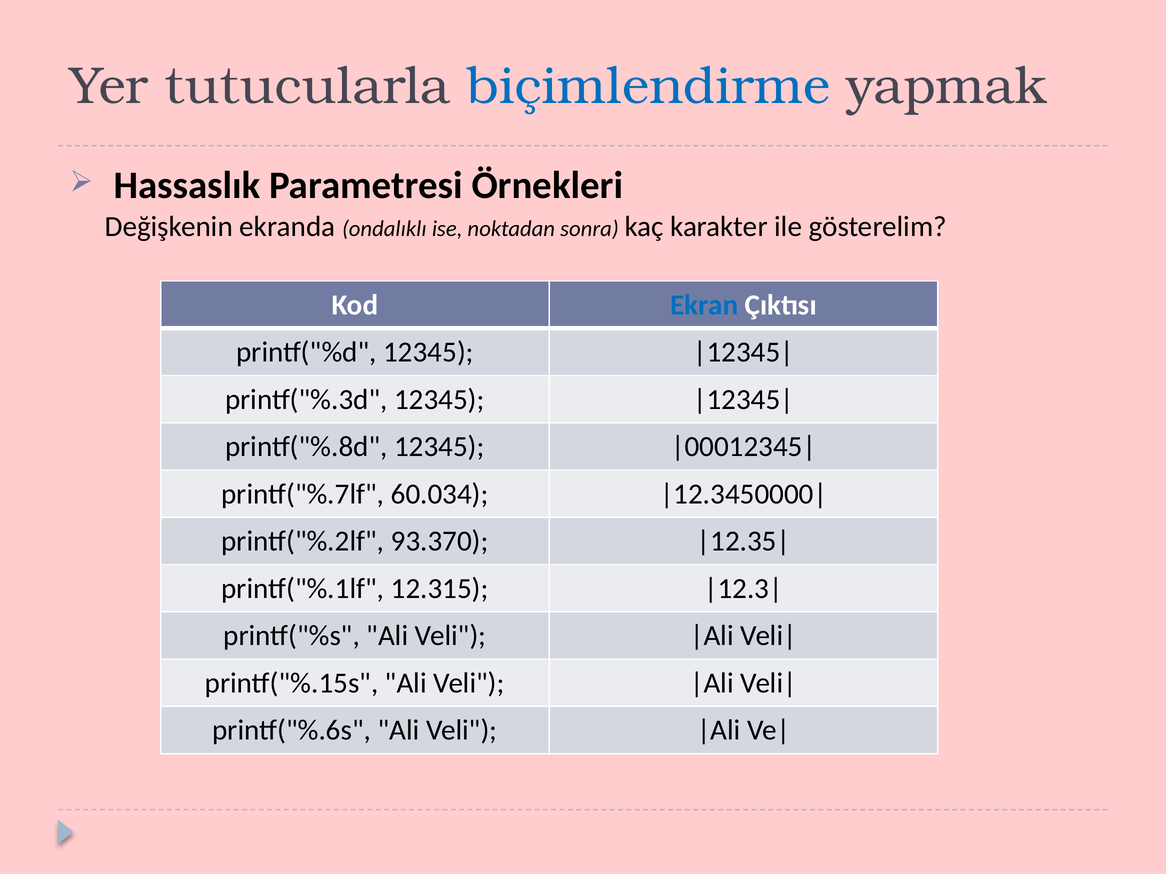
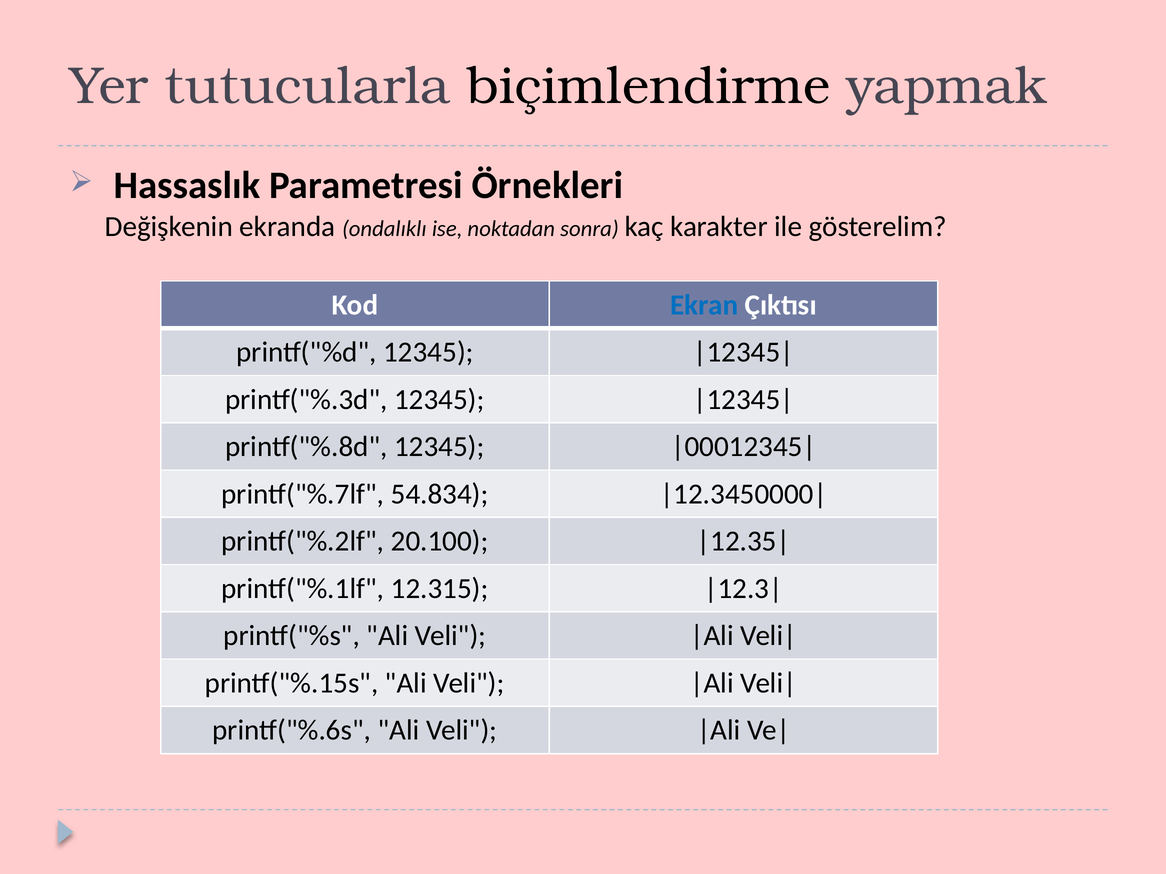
biçimlendirme colour: blue -> black (648, 86)
60.034: 60.034 -> 54.834 (440, 494)
93.370: 93.370 -> 20.100 (440, 542)
